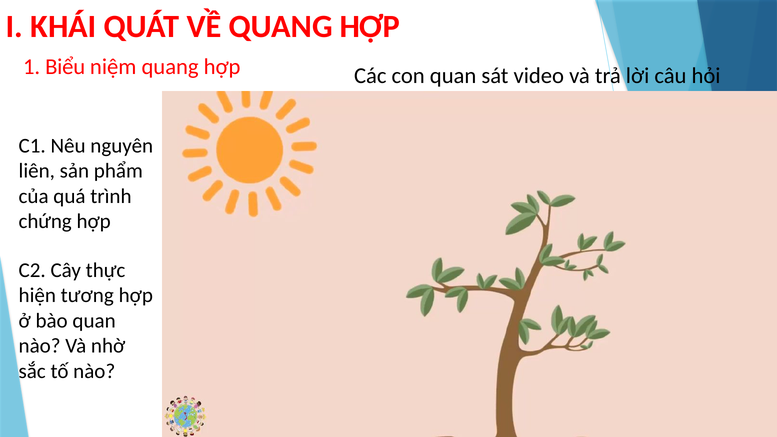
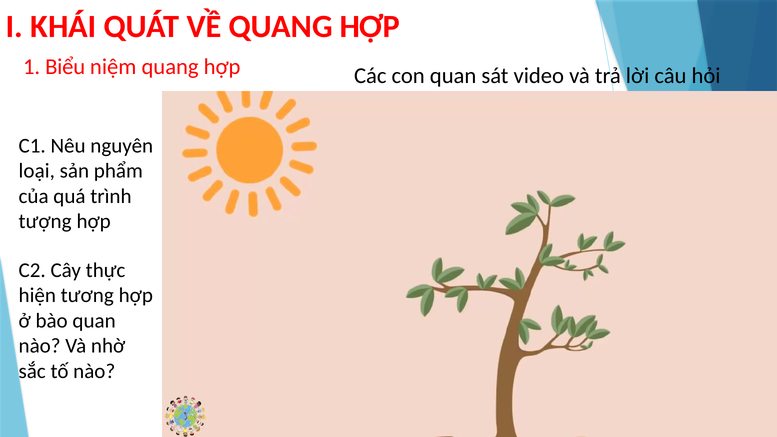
liên: liên -> loại (37, 171)
chứng: chứng -> tượng (45, 221)
